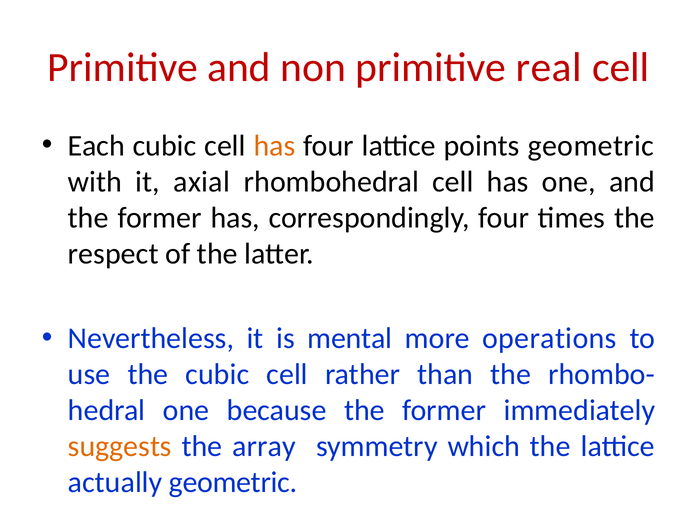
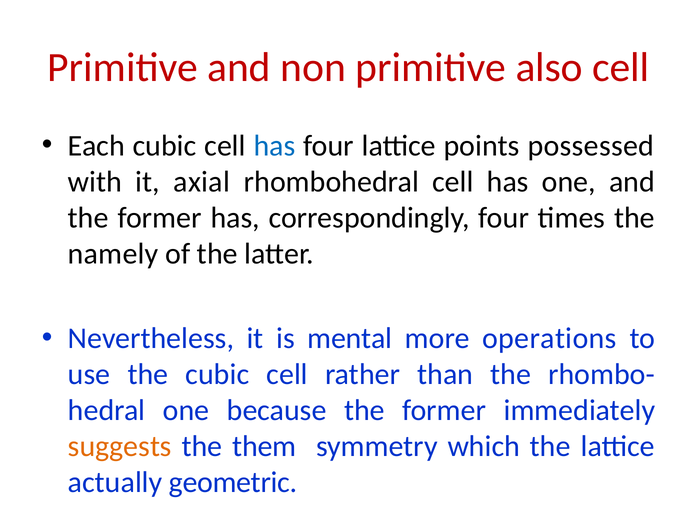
real: real -> also (549, 67)
has colour: orange -> blue (275, 146)
points geometric: geometric -> possessed (591, 146)
respect: respect -> namely (113, 254)
array: array -> them (264, 446)
